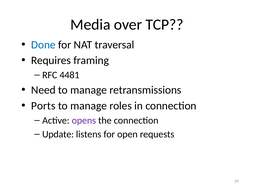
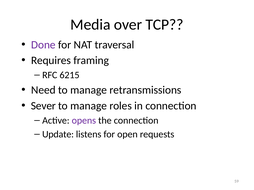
Done colour: blue -> purple (43, 45)
4481: 4481 -> 6215 (69, 75)
Ports: Ports -> Sever (43, 106)
